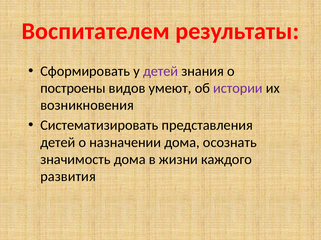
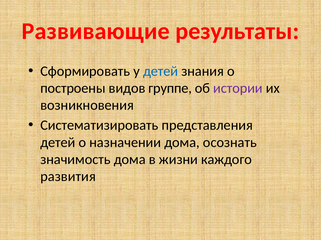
Воспитателем: Воспитателем -> Развивающие (96, 31)
детей colour: purple -> blue (161, 71)
умеют: умеют -> группе (170, 88)
